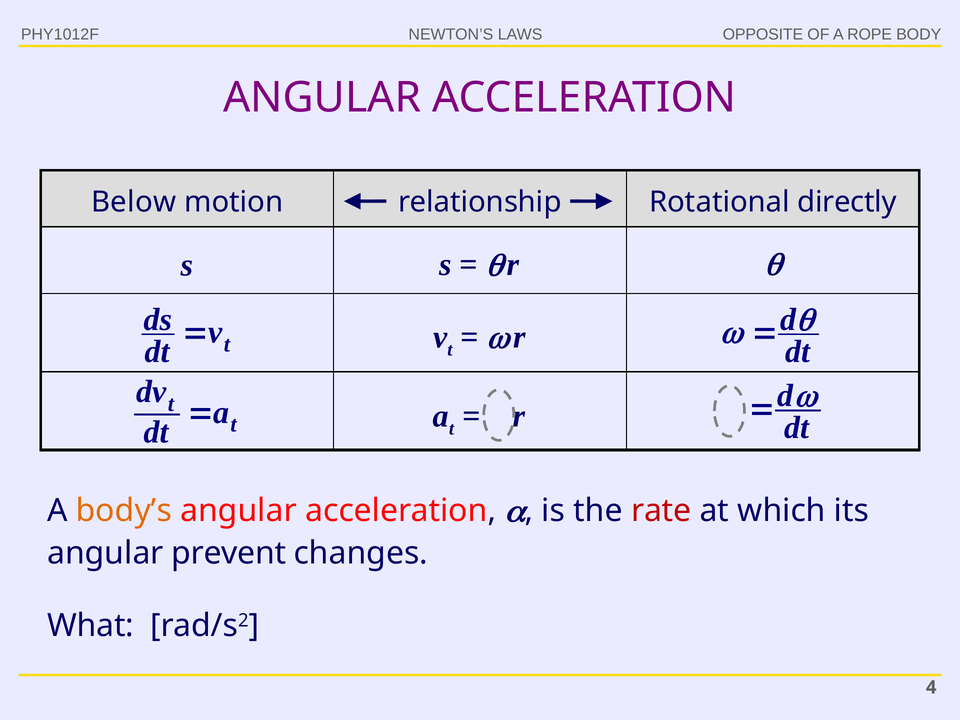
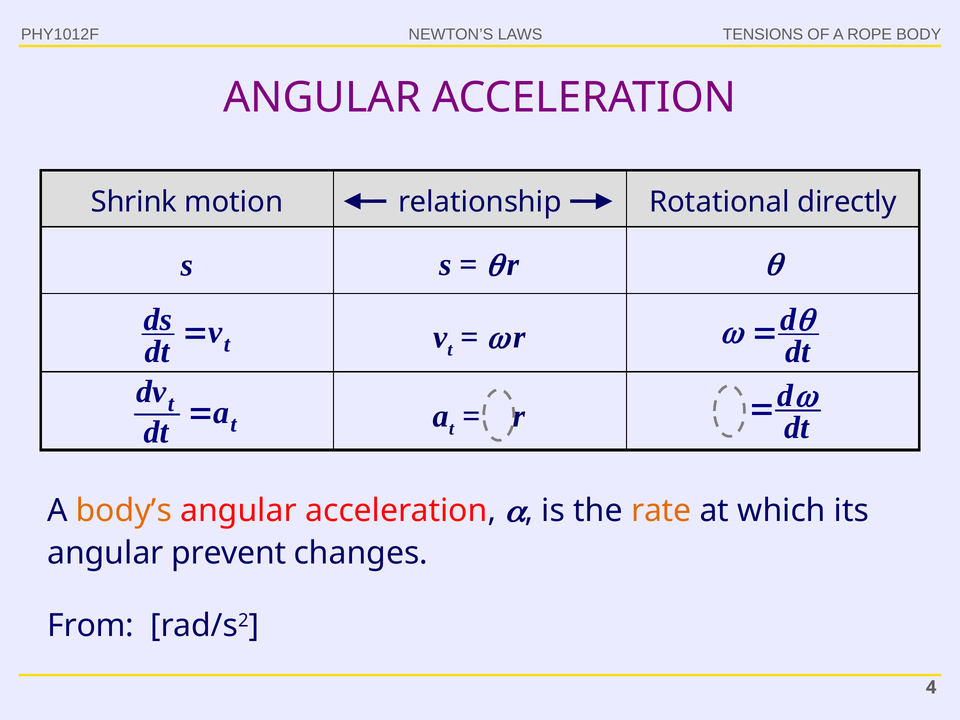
OPPOSITE: OPPOSITE -> TENSIONS (763, 35)
Below: Below -> Shrink (134, 202)
rate colour: red -> orange (661, 511)
What: What -> From (91, 626)
